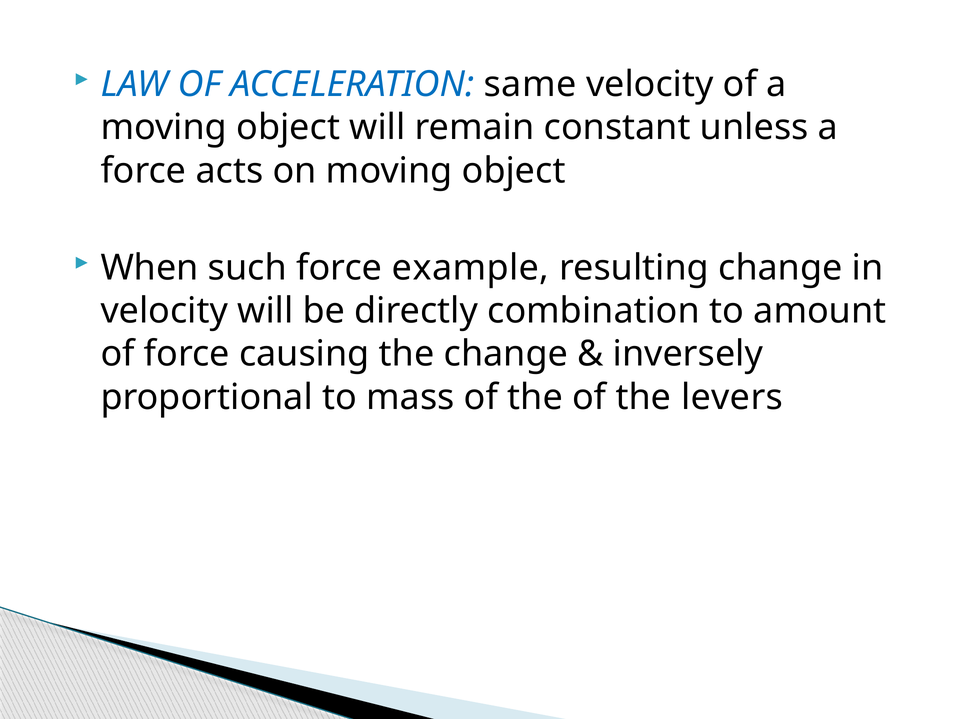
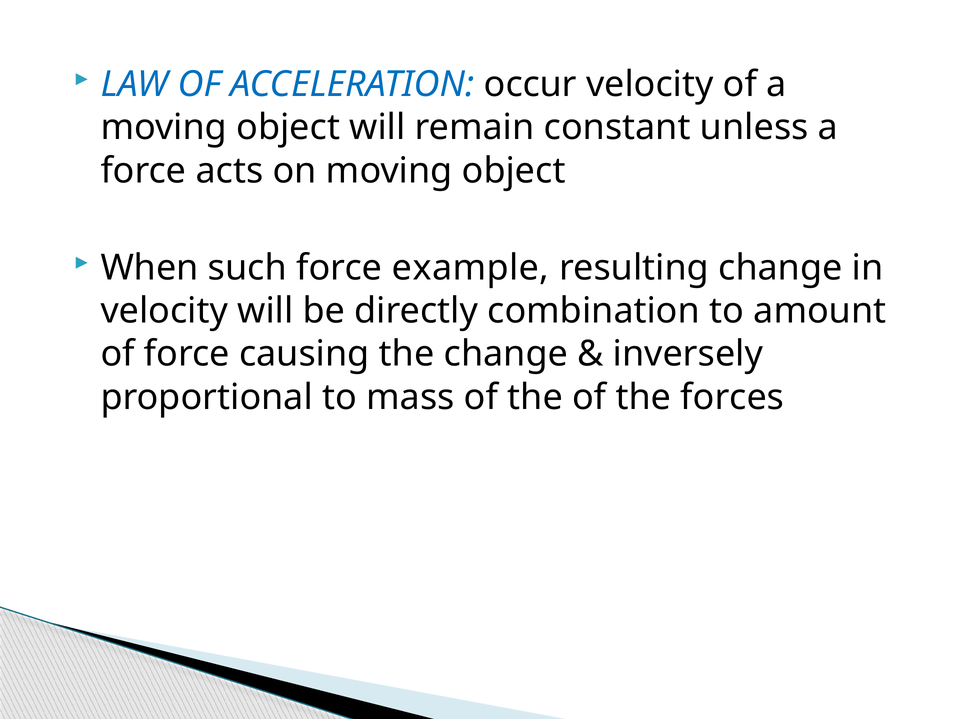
same: same -> occur (530, 84)
levers: levers -> forces (732, 397)
